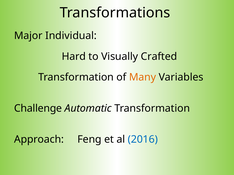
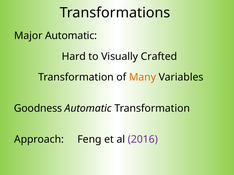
Major Individual: Individual -> Automatic (71, 36)
Challenge: Challenge -> Goodness (38, 109)
2016 colour: blue -> purple (143, 140)
